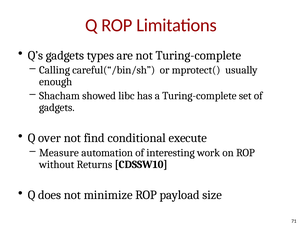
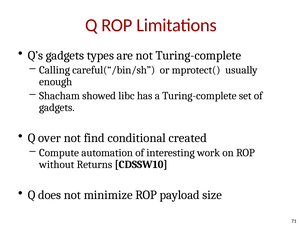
execute: execute -> created (188, 138)
Measure: Measure -> Compute (59, 152)
